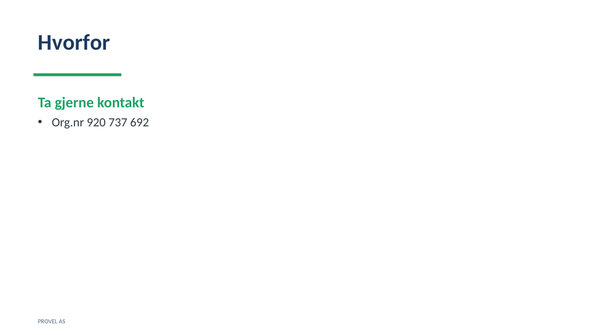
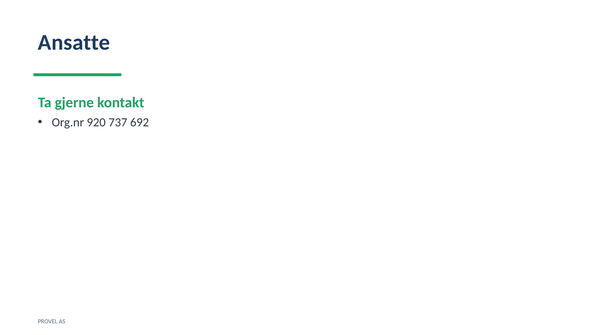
Hvorfor: Hvorfor -> Ansatte (74, 42)
